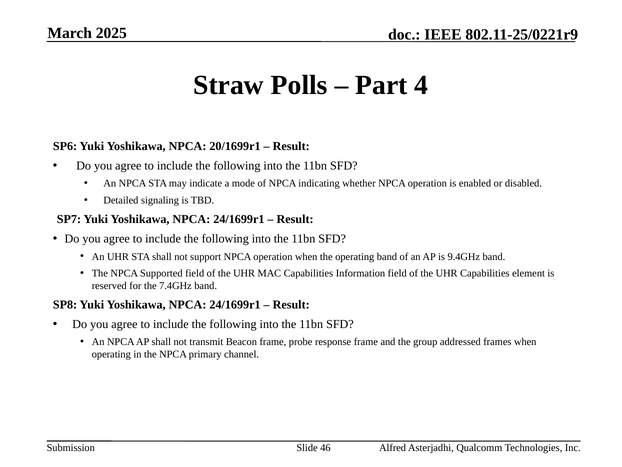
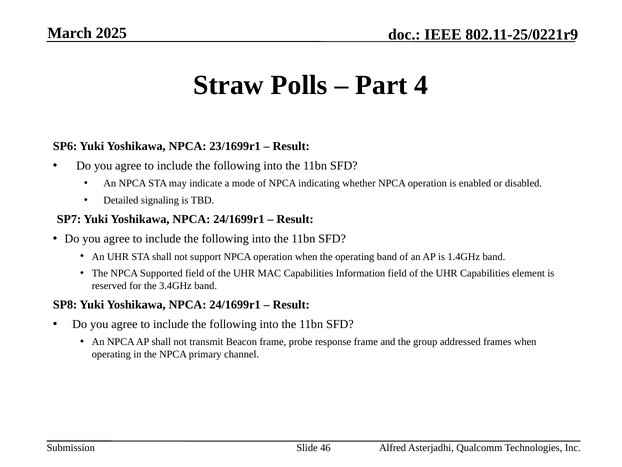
20/1699r1: 20/1699r1 -> 23/1699r1 (235, 146)
9.4GHz: 9.4GHz -> 1.4GHz (464, 256)
7.4GHz: 7.4GHz -> 3.4GHz (175, 285)
